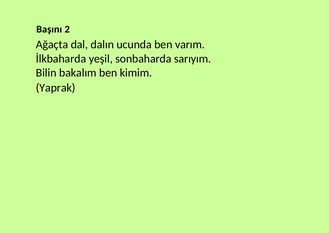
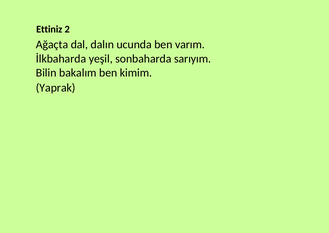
Başını: Başını -> Ettiniz (49, 29)
